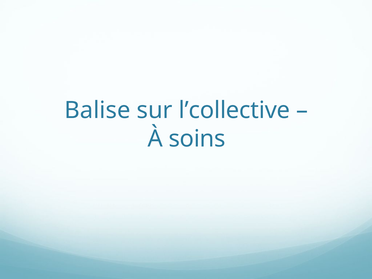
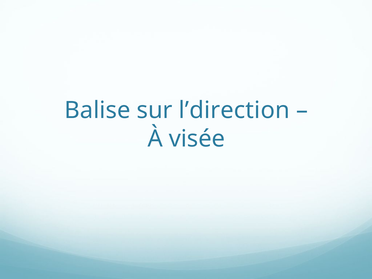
l’collective: l’collective -> l’direction (234, 110)
soins: soins -> visée (197, 139)
